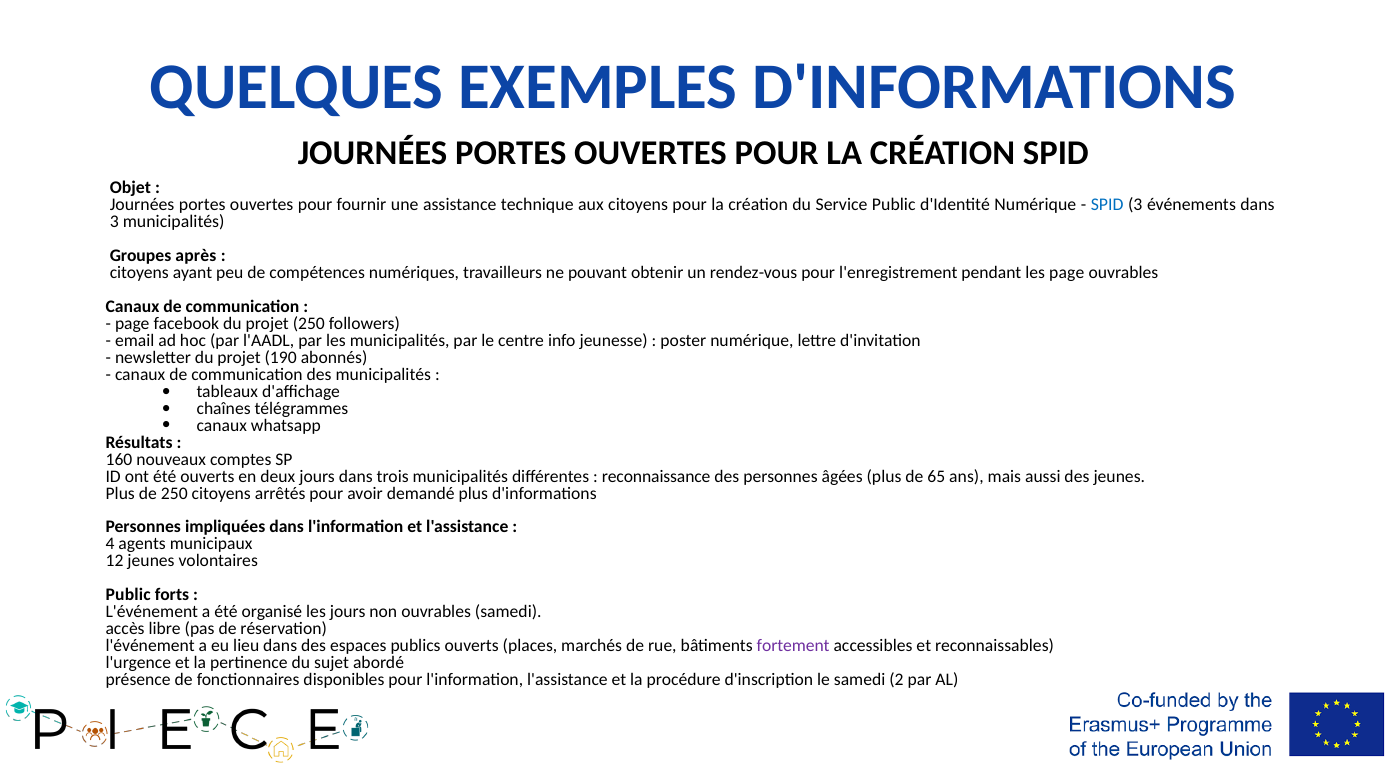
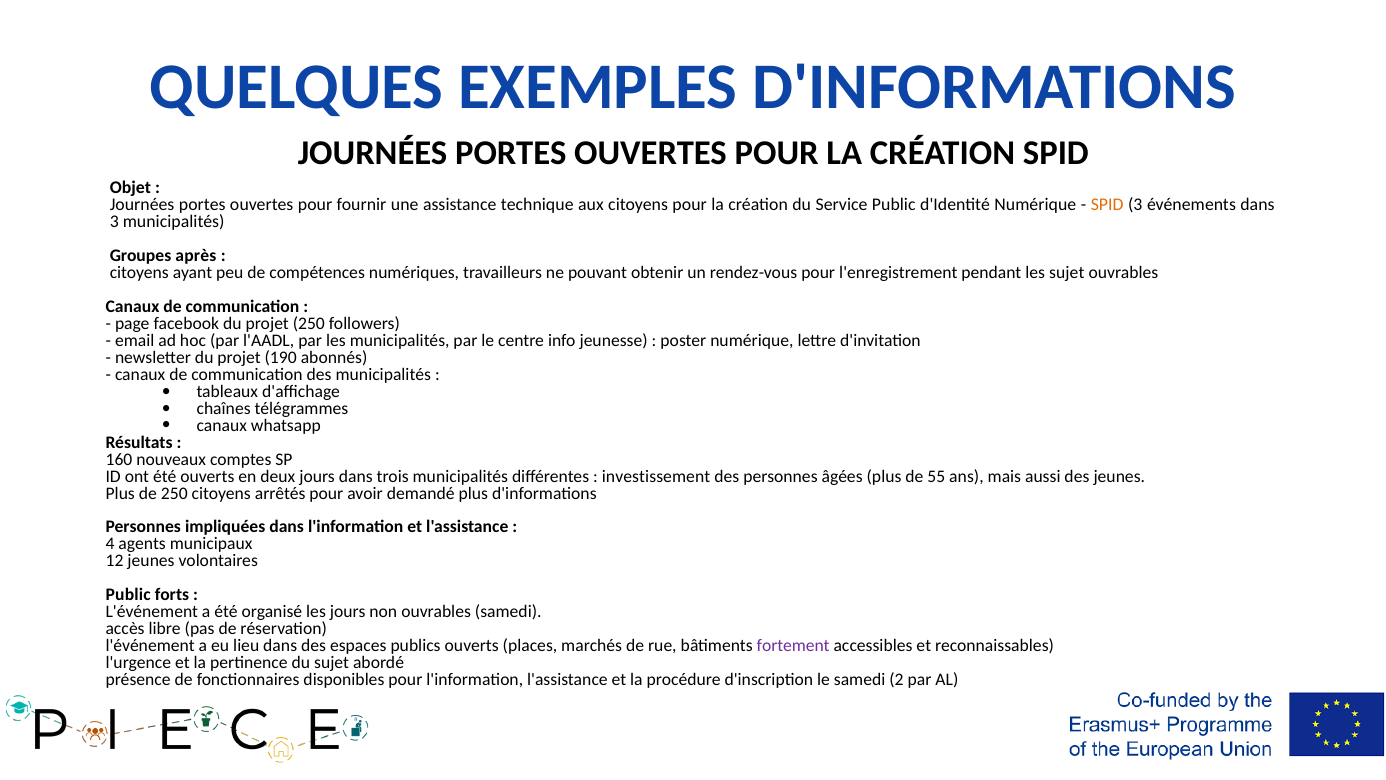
SPID colour: blue -> orange (1107, 205)
les page: page -> sujet (1067, 273)
reconnaissance: reconnaissance -> investissement (656, 476)
65: 65 -> 55 (936, 476)
